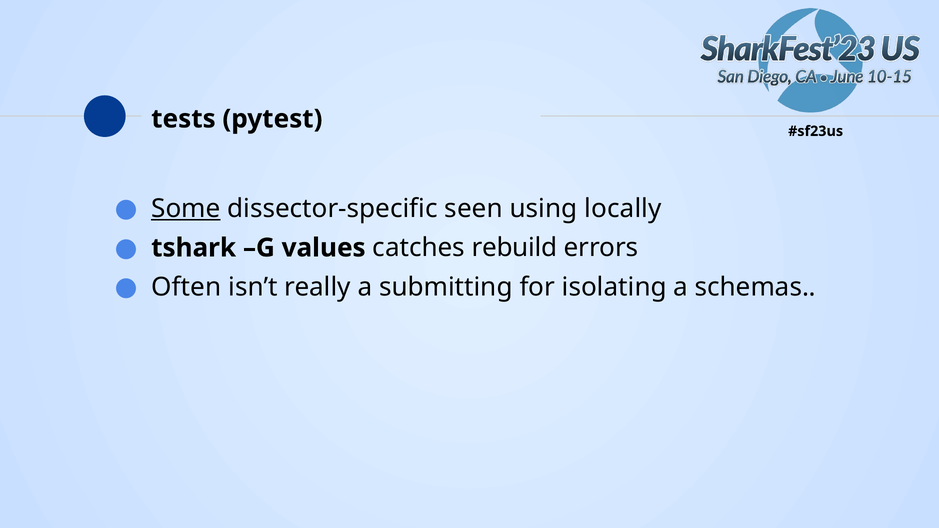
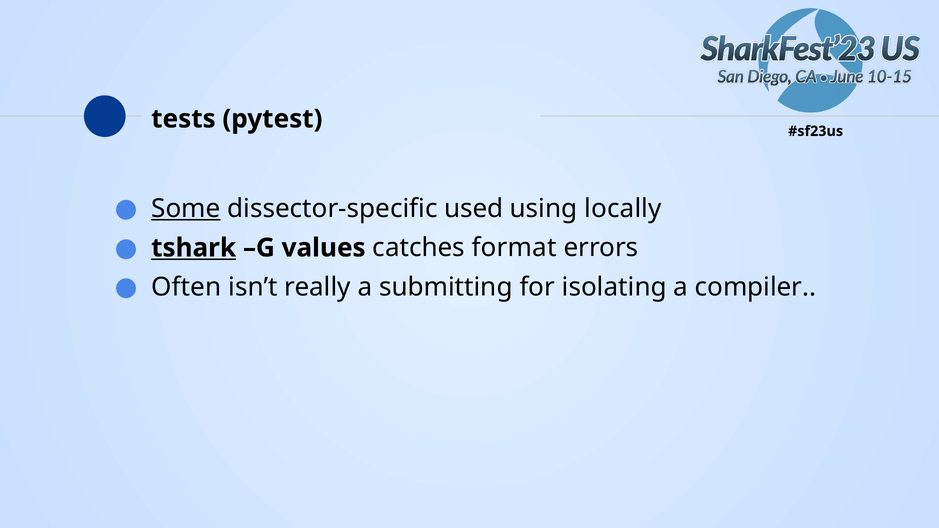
seen: seen -> used (474, 209)
tshark underline: none -> present (194, 248)
rebuild: rebuild -> format (514, 248)
schemas: schemas -> compiler (755, 287)
